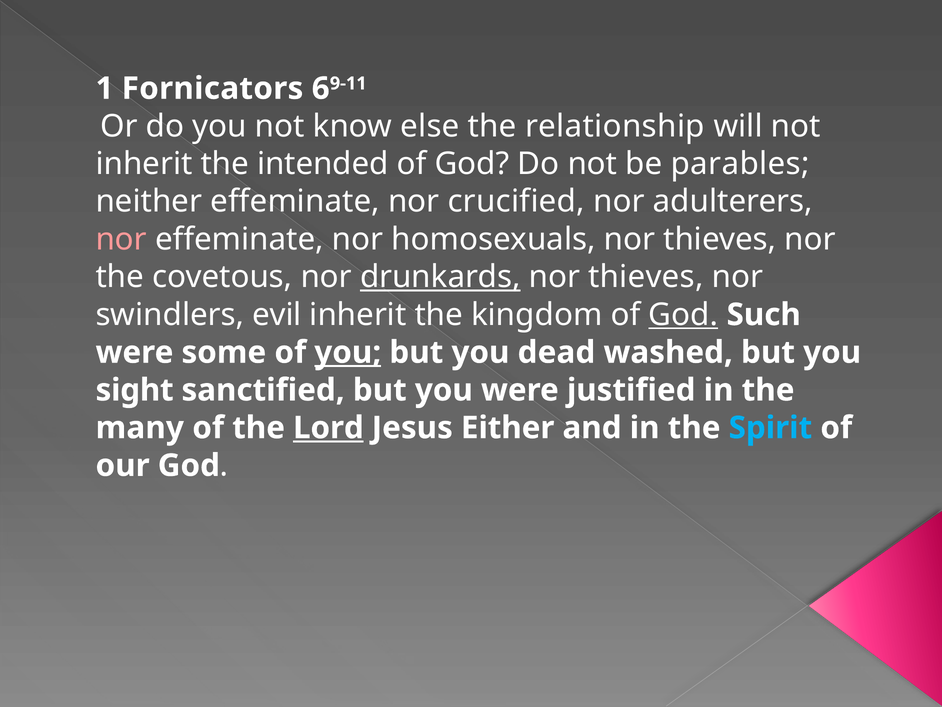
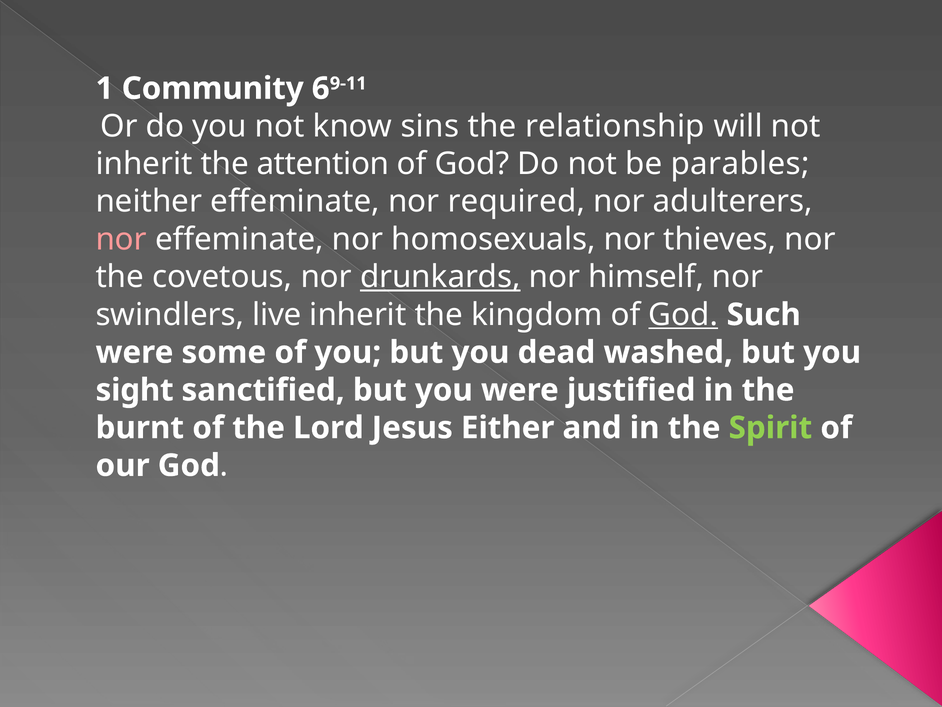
Fornicators: Fornicators -> Community (213, 88)
else: else -> sins (430, 126)
intended: intended -> attention (323, 164)
crucified: crucified -> required (516, 201)
thieves: thieves -> himself (646, 277)
evil: evil -> live (277, 315)
you underline: present -> none (348, 352)
many: many -> burnt (140, 428)
Lord underline: present -> none (328, 428)
Spirit colour: light blue -> light green (770, 428)
